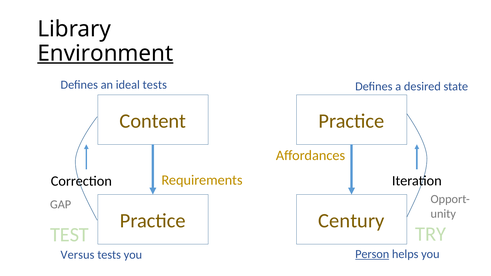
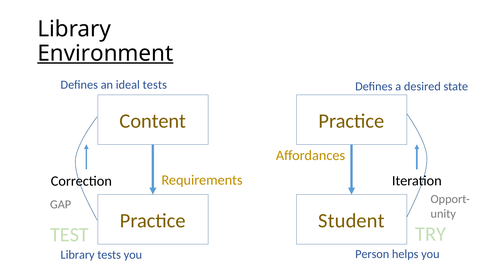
Century: Century -> Student (351, 221)
Versus: Versus -> Library (78, 255)
Person underline: present -> none (372, 254)
